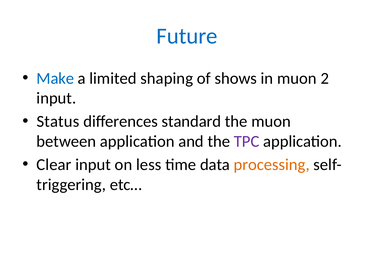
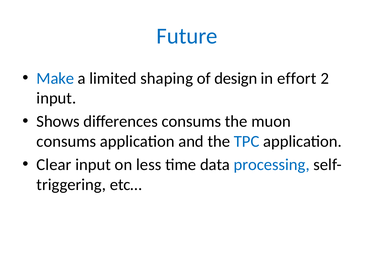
shows: shows -> design (236, 78)
in muon: muon -> effort (297, 78)
Status: Status -> Shows (58, 122)
differences standard: standard -> consums (191, 122)
between: between -> consums (66, 142)
TPC colour: purple -> blue (247, 142)
processing colour: orange -> blue (272, 165)
